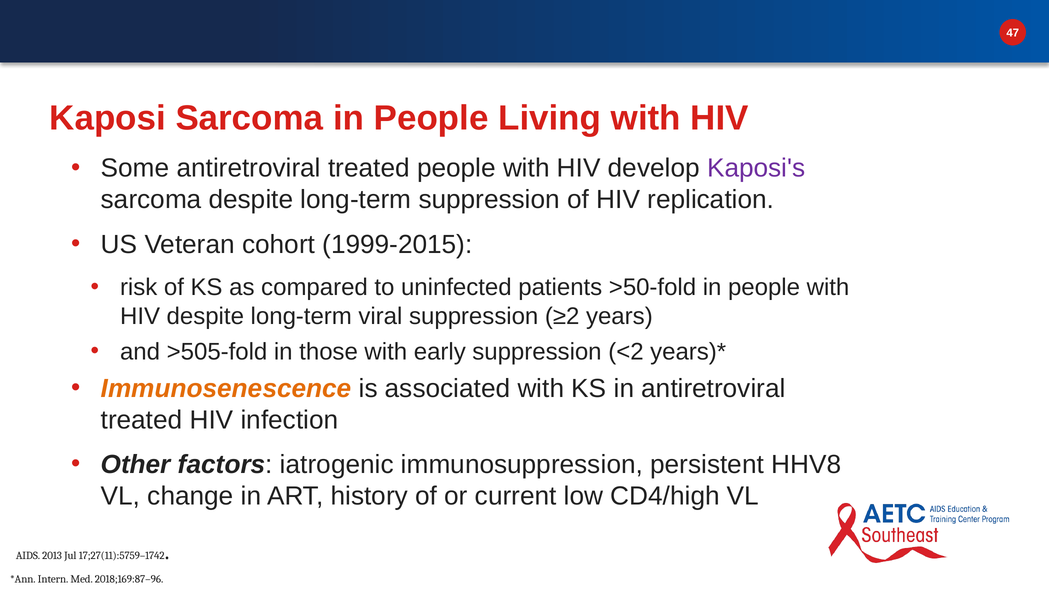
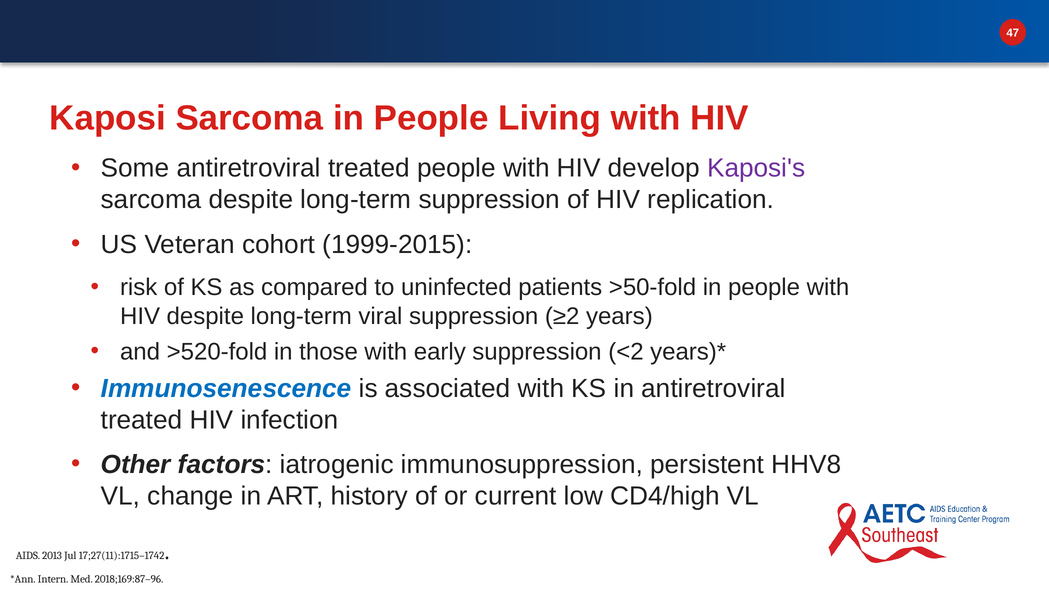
>505-fold: >505-fold -> >520-fold (217, 352)
Immunosenescence colour: orange -> blue (226, 389)
17;27(11):5759–1742: 17;27(11):5759–1742 -> 17;27(11):1715–1742 (122, 556)
